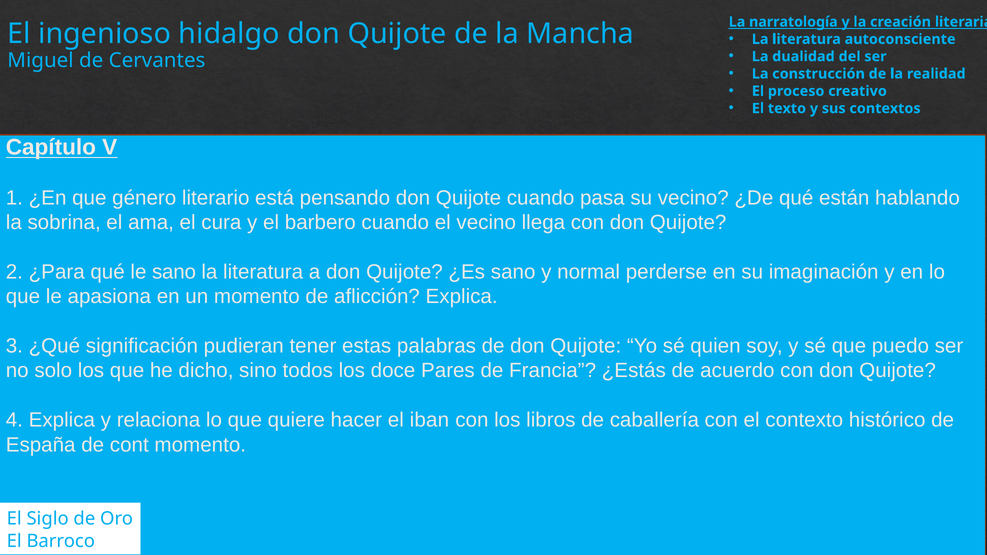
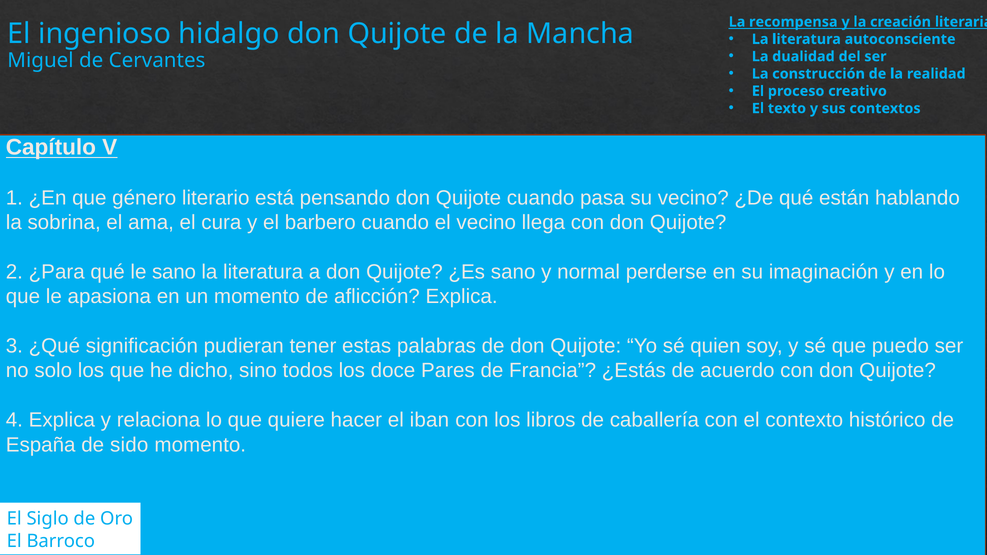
narratología: narratología -> recompensa (793, 22)
cont: cont -> sido (129, 445)
